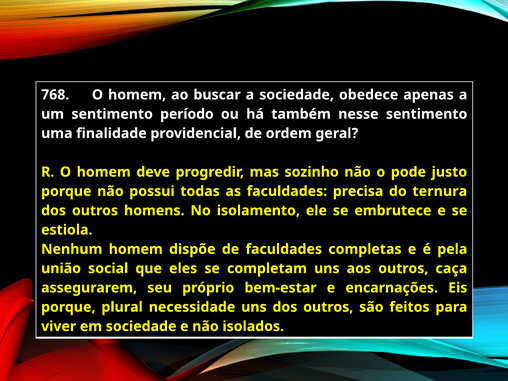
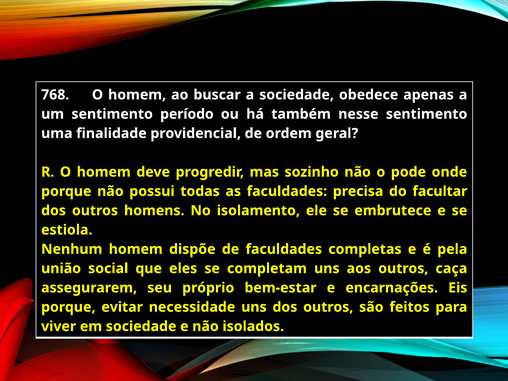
justo: justo -> onde (449, 172)
ternura: ternura -> facultar (440, 191)
plural: plural -> evitar (122, 307)
